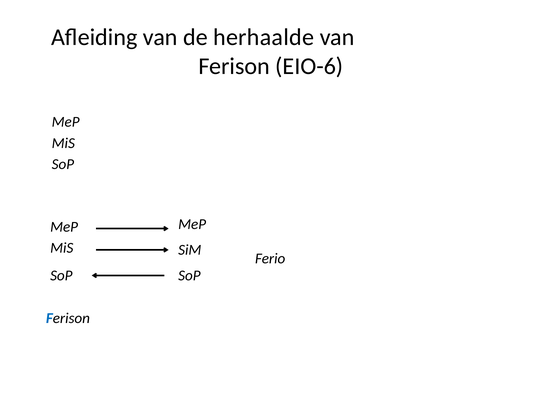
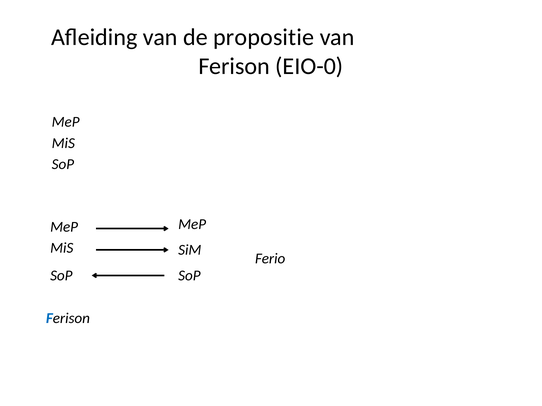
herhaalde: herhaalde -> propositie (264, 37)
EIO-6: EIO-6 -> EIO-0 (309, 66)
